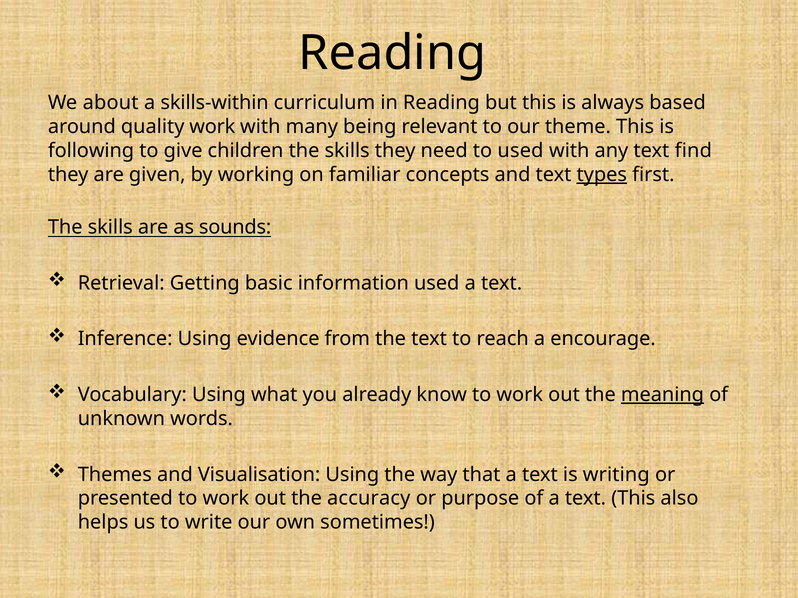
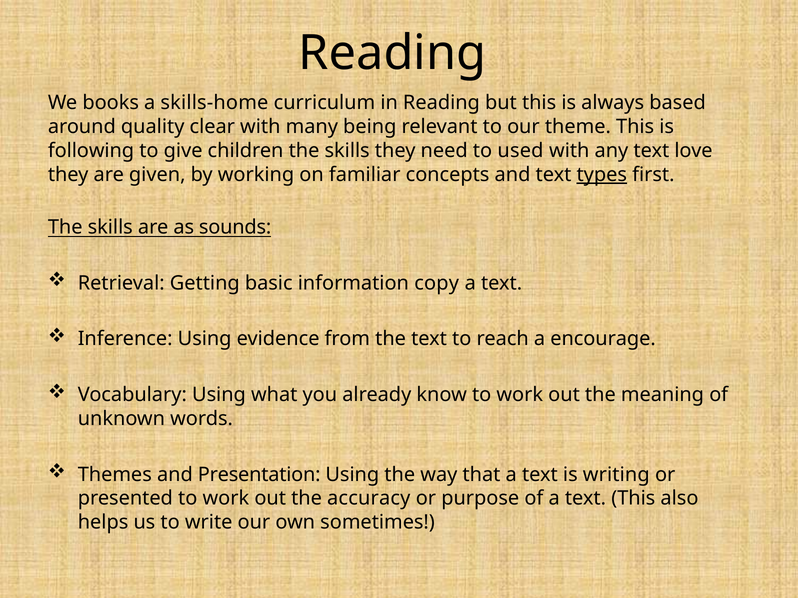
about: about -> books (111, 103)
skills-within: skills-within -> skills-home (214, 103)
quality work: work -> clear (212, 127)
find: find -> love (693, 151)
information used: used -> copy (437, 283)
meaning underline: present -> none (662, 395)
Visualisation: Visualisation -> Presentation (259, 475)
